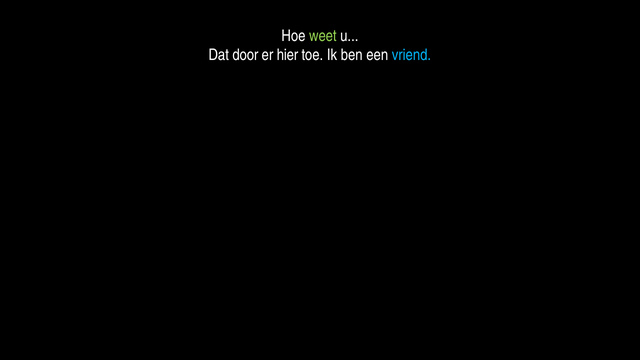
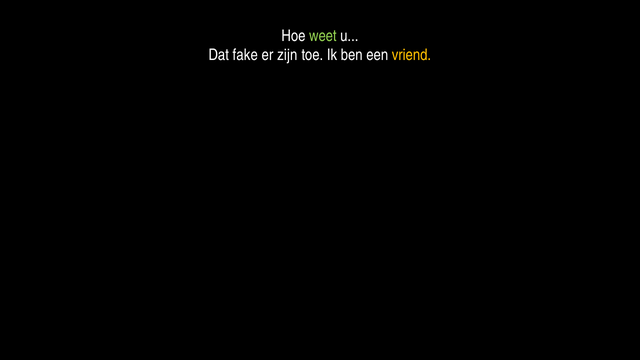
door: door -> fake (245, 55)
hier: hier -> zijn (287, 55)
vriend colour: light blue -> yellow (411, 55)
